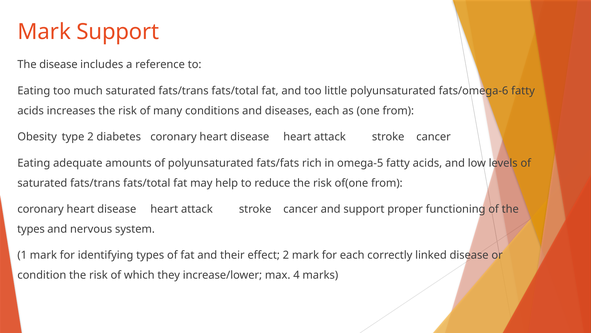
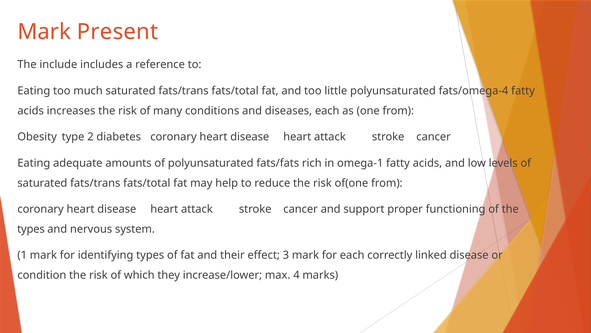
Mark Support: Support -> Present (118, 32)
The disease: disease -> include (58, 65)
fats/omega-6: fats/omega-6 -> fats/omega-4 (473, 91)
omega-5: omega-5 -> omega-1 (360, 163)
effect 2: 2 -> 3 (286, 255)
